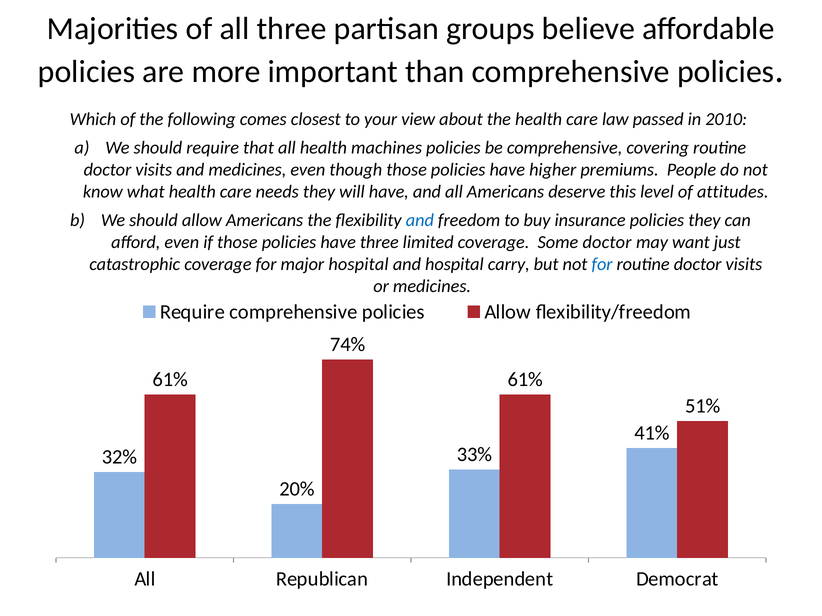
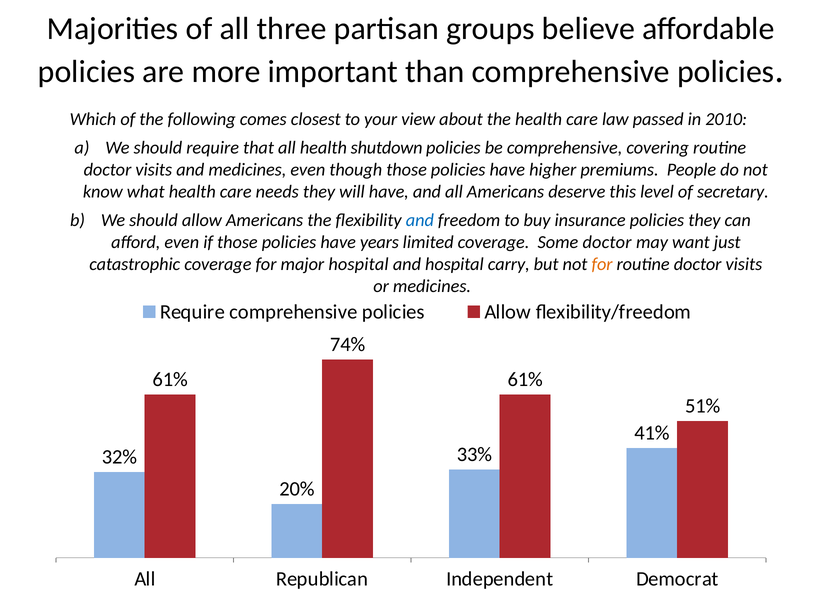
machines: machines -> shutdown (387, 148)
attitudes: attitudes -> secretary (733, 192)
have three: three -> years (379, 242)
for colour: blue -> orange (602, 264)
